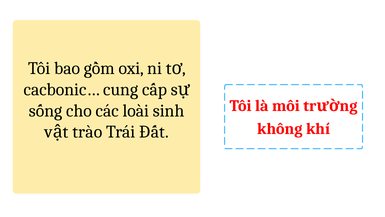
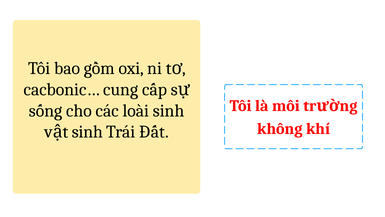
trào: trào -> sinh (87, 132)
